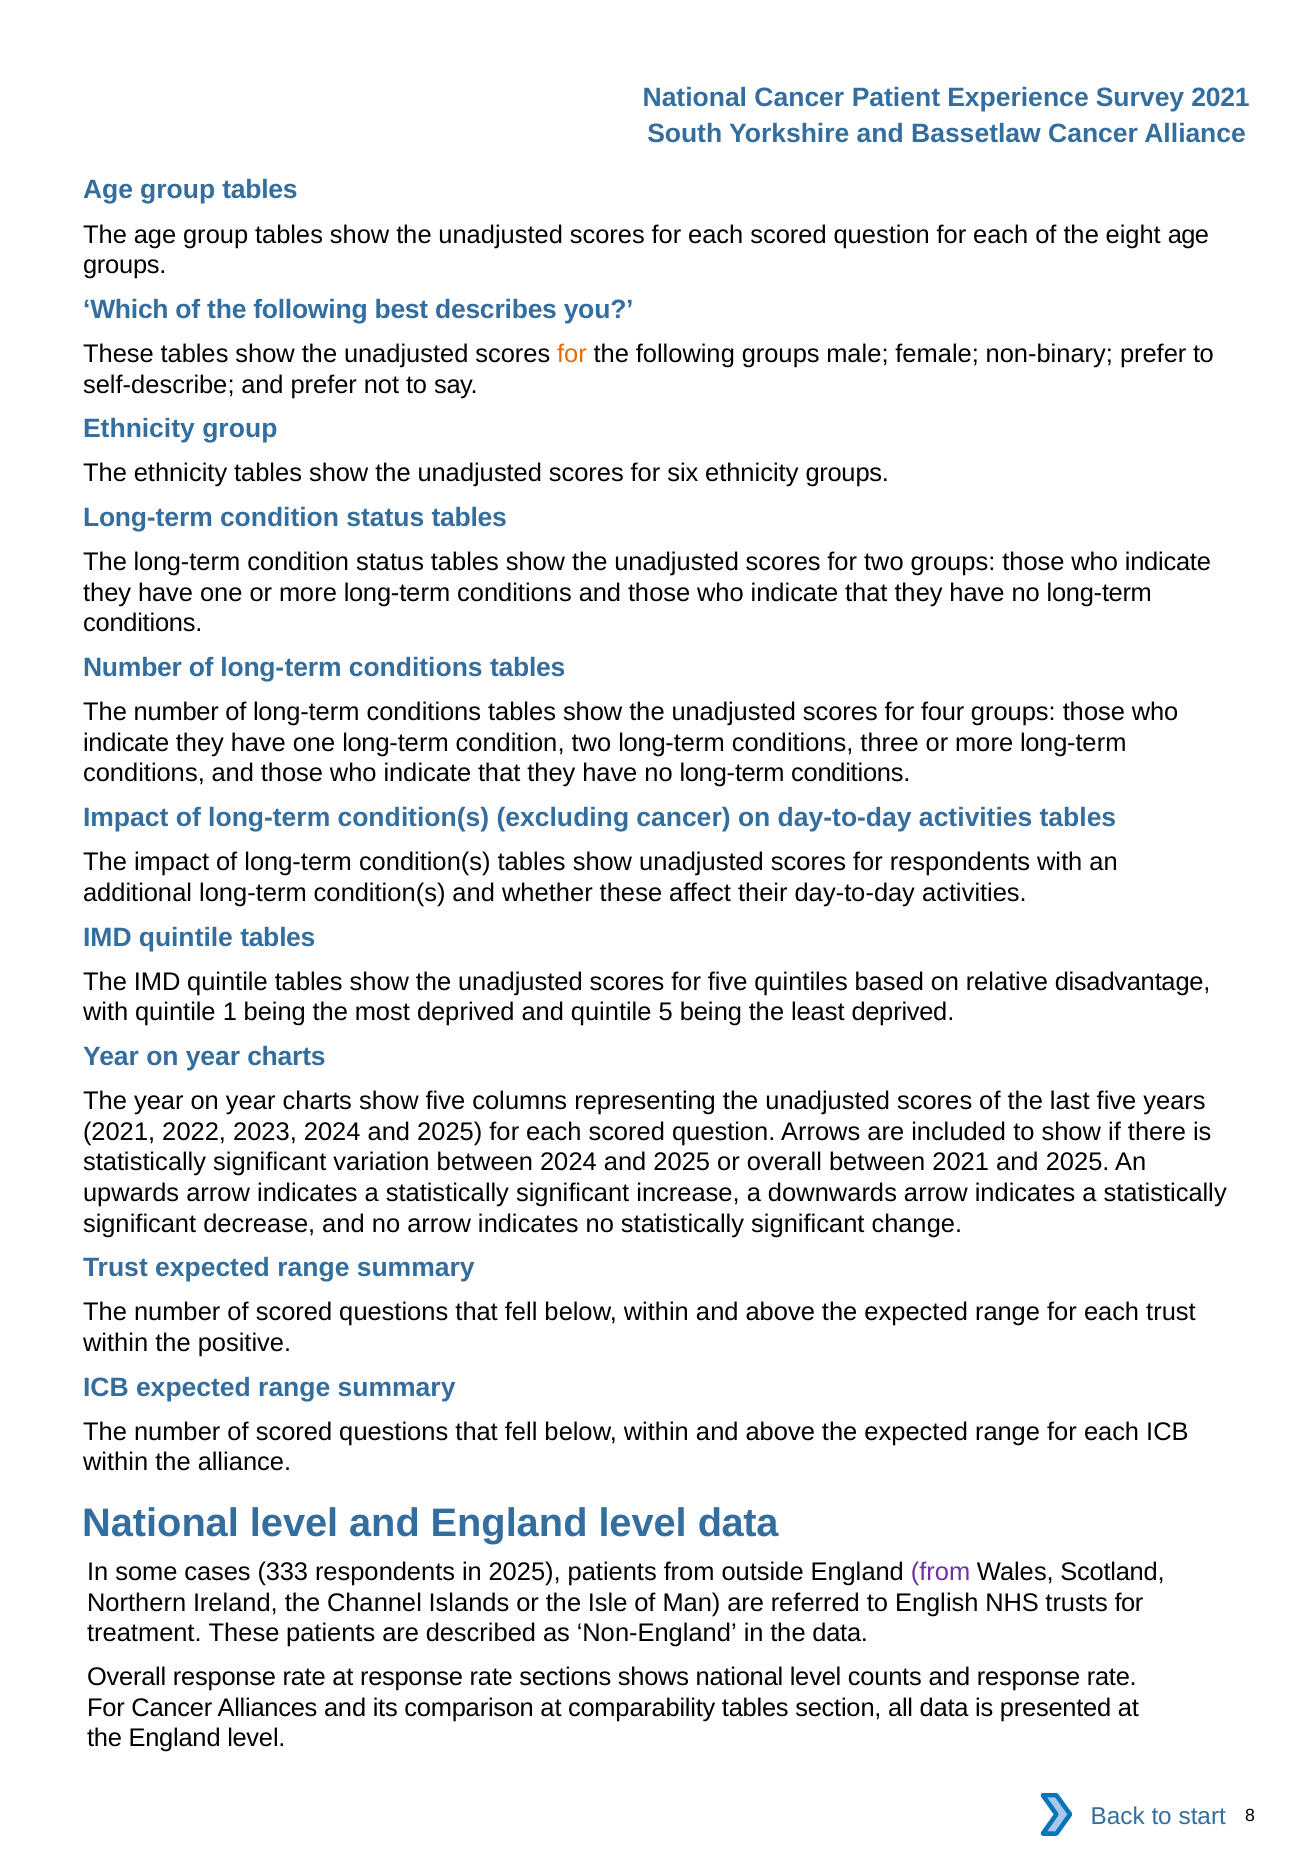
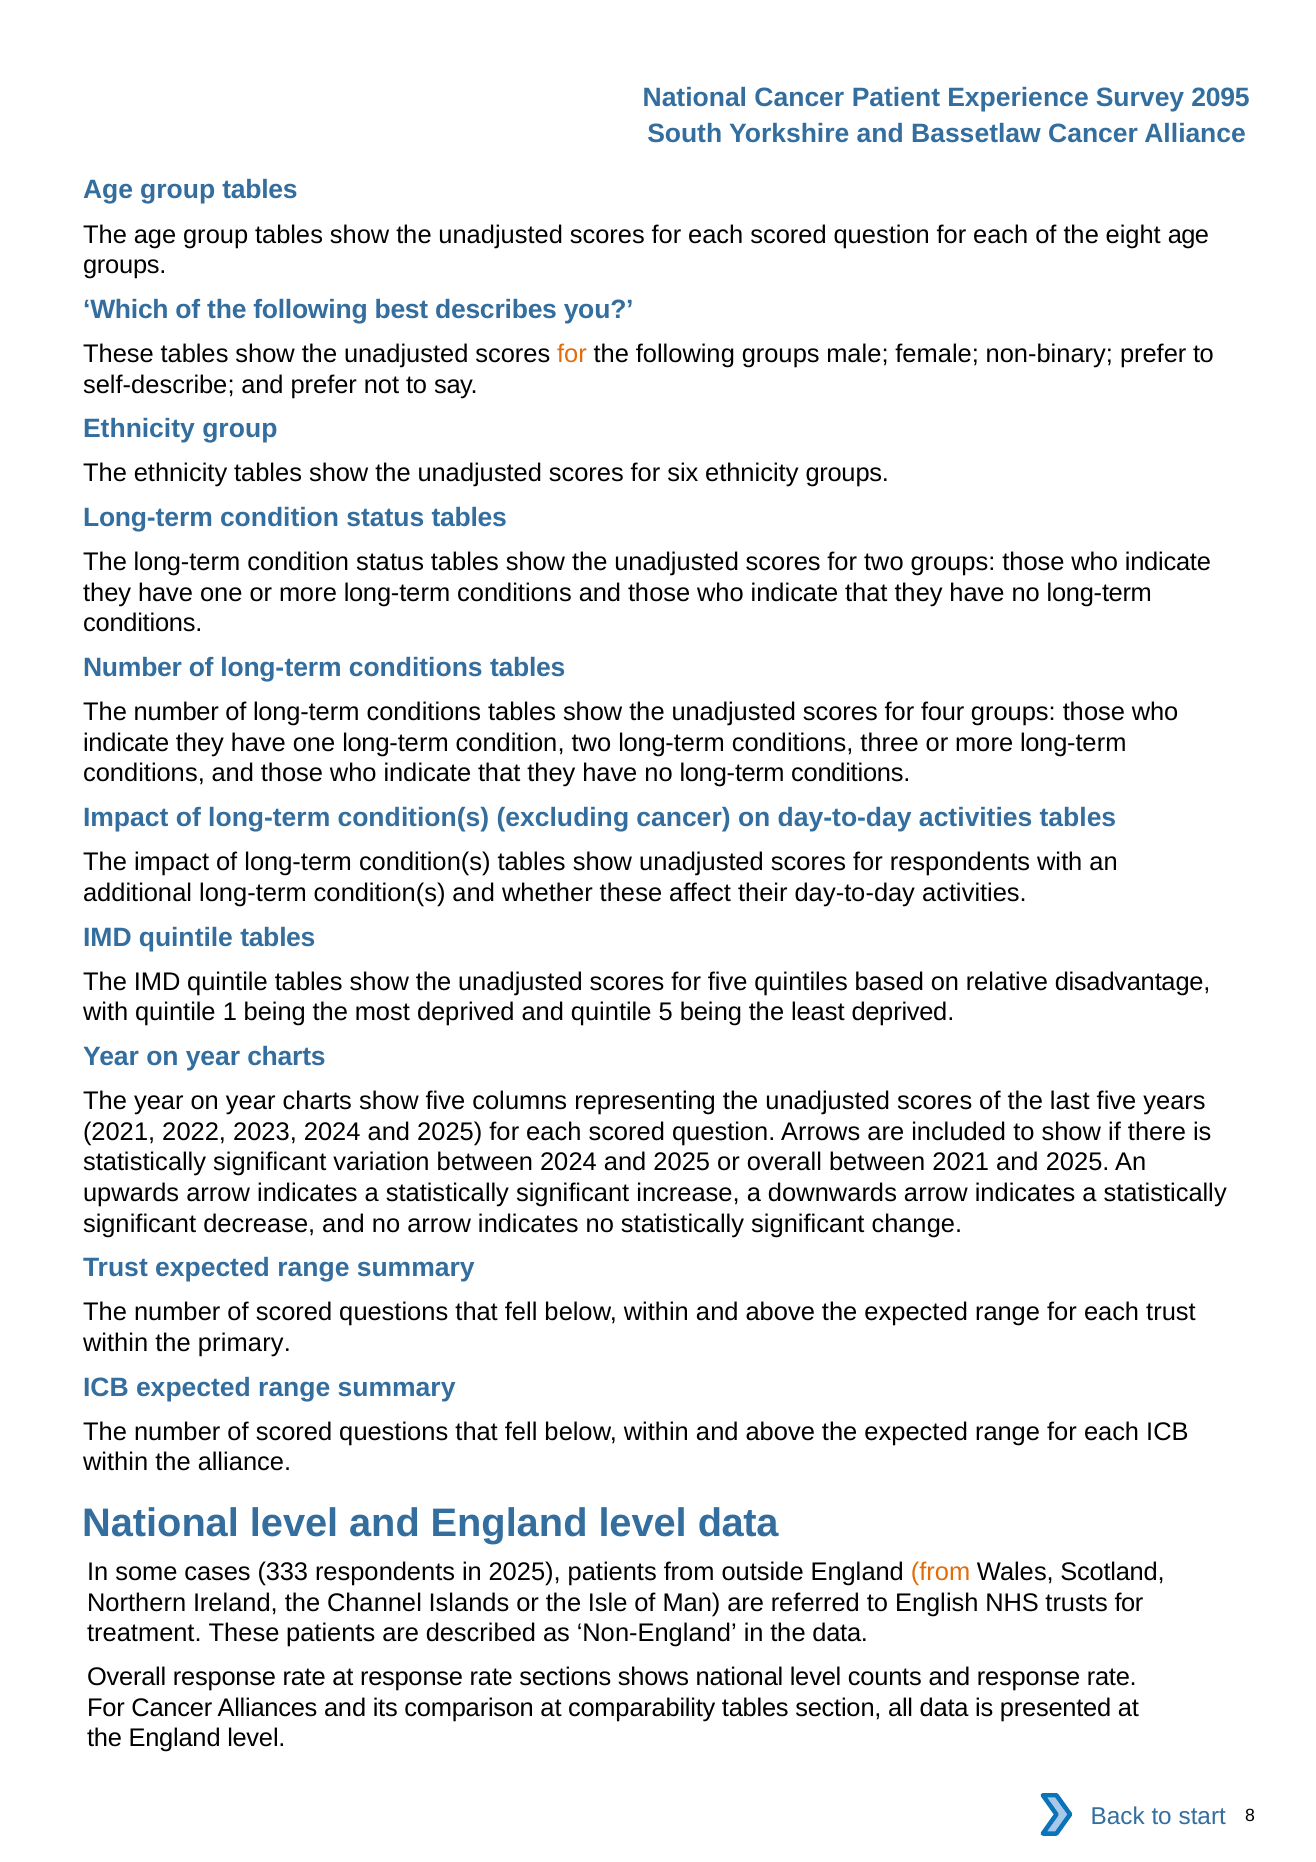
Survey 2021: 2021 -> 2095 (1220, 98)
positive: positive -> primary (244, 1343)
from colour: purple -> orange (941, 1573)
